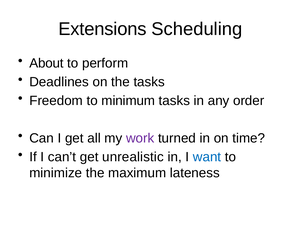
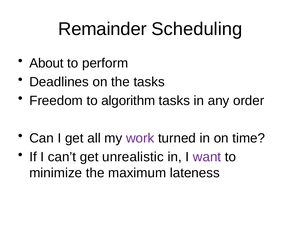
Extensions: Extensions -> Remainder (102, 29)
minimum: minimum -> algorithm (128, 101)
want colour: blue -> purple (207, 157)
